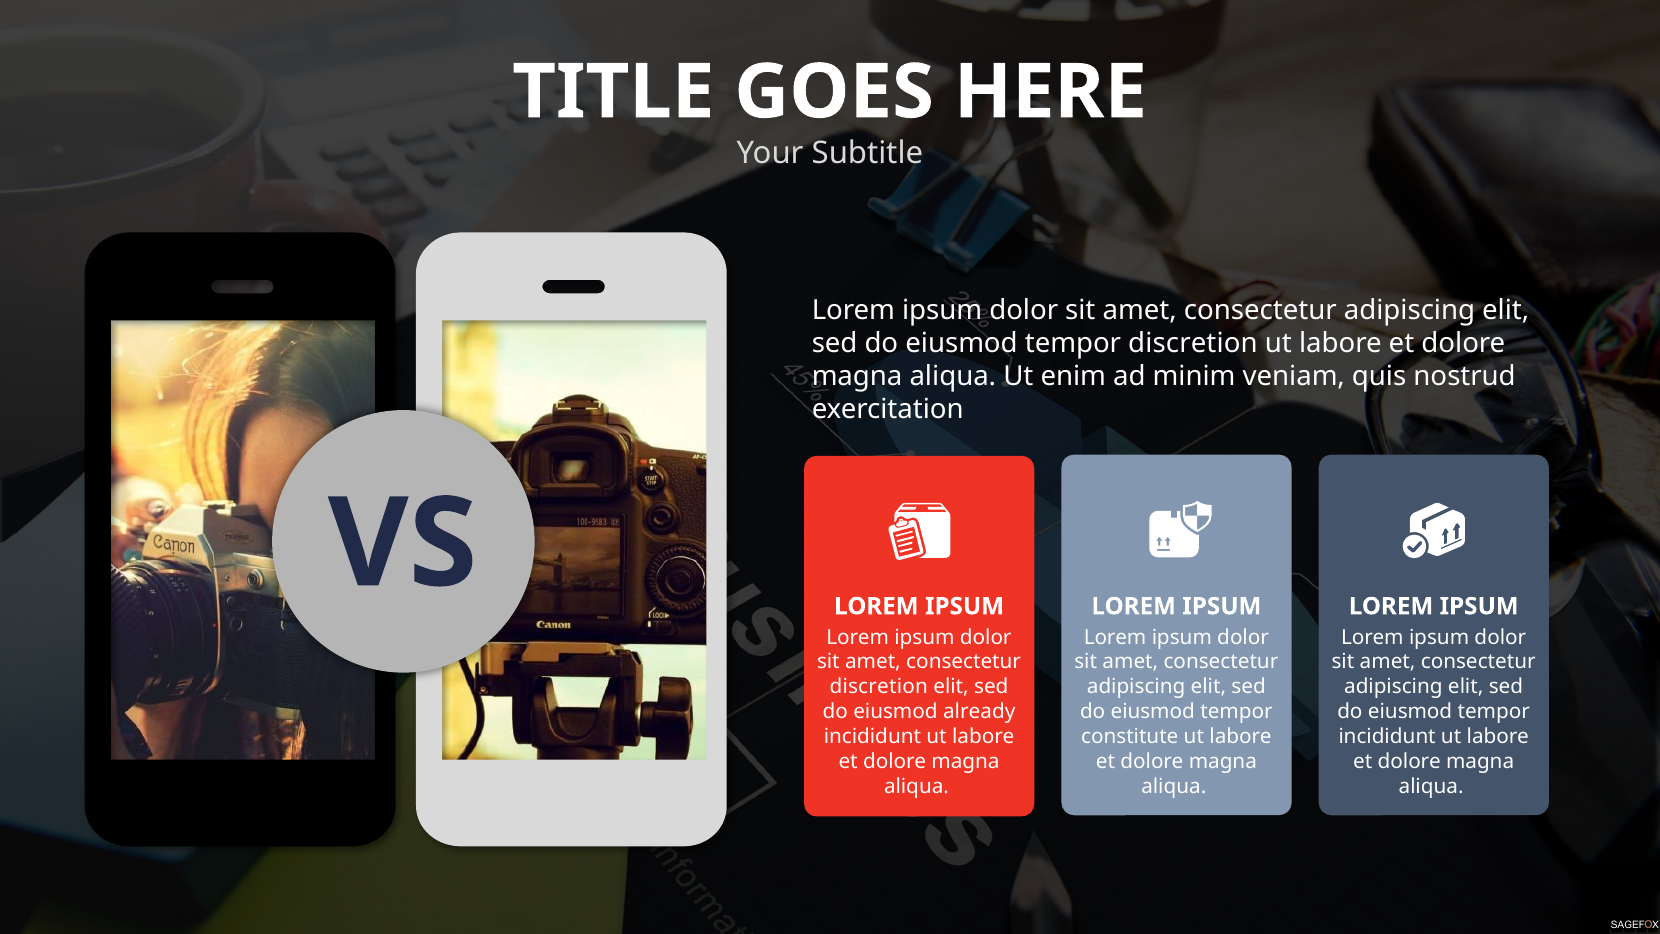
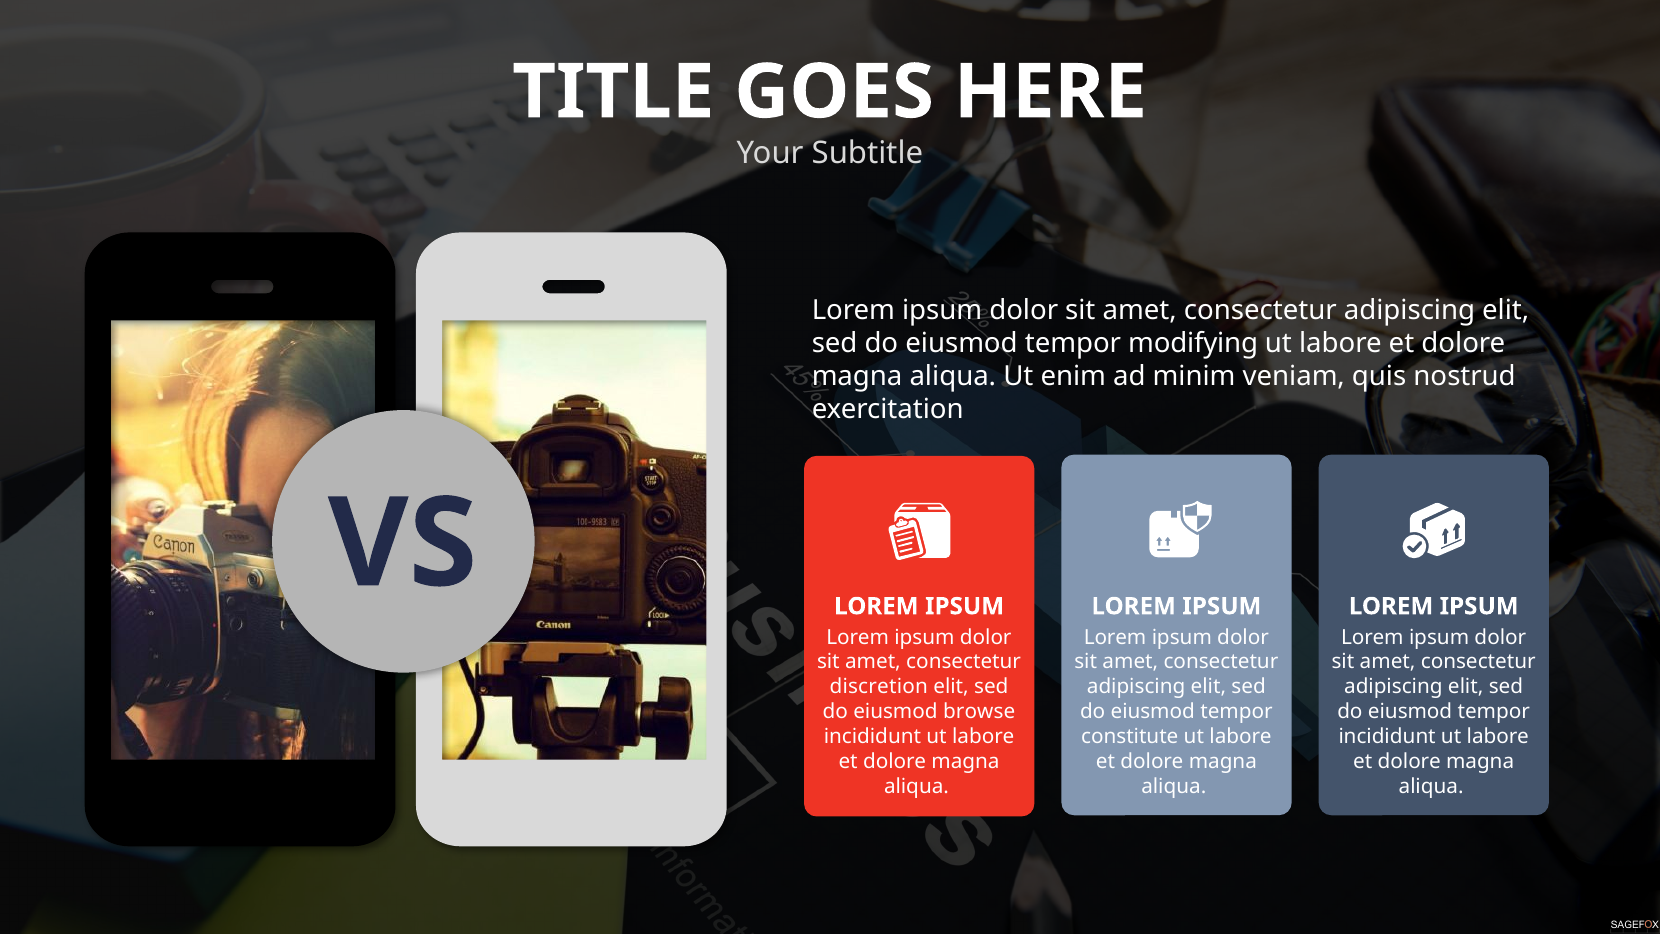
tempor discretion: discretion -> modifying (1193, 343)
already: already -> browse (979, 712)
